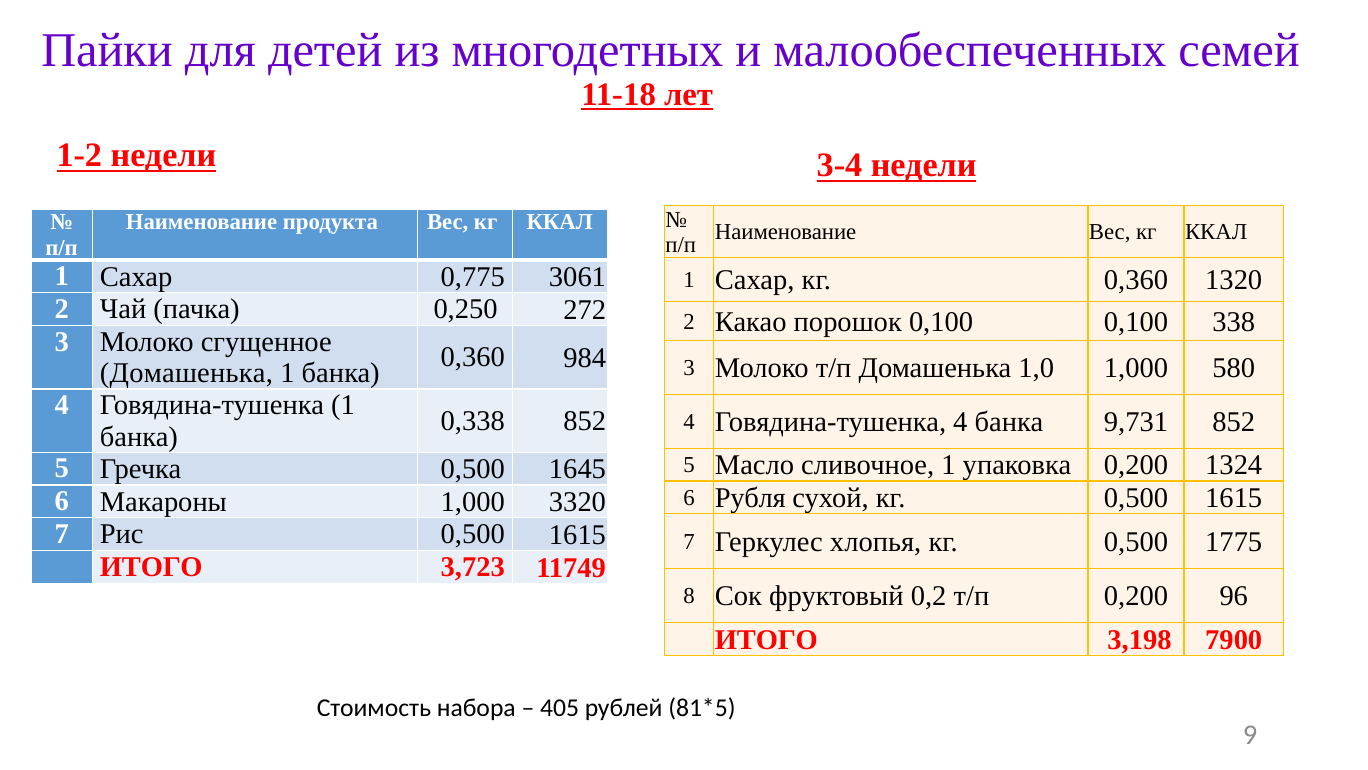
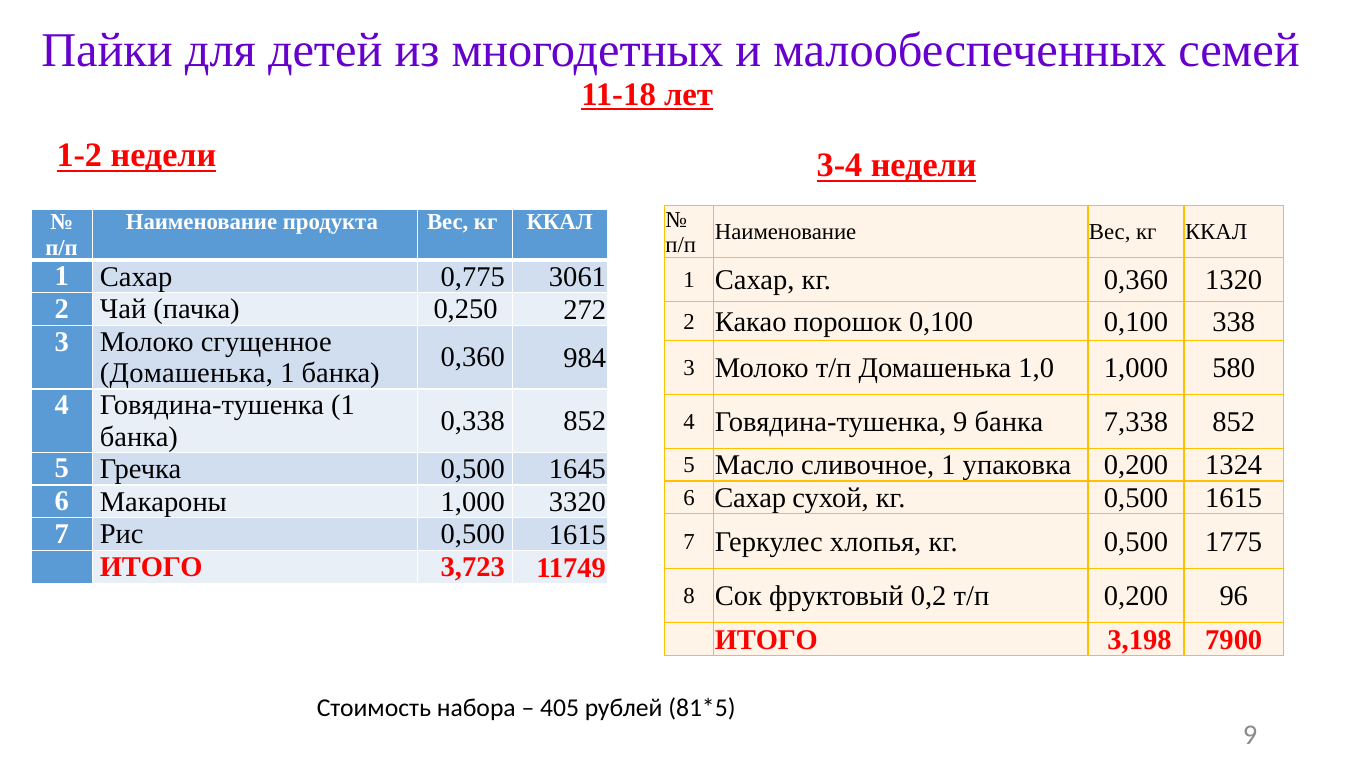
Говядина-тушенка 4: 4 -> 9 (960, 422)
9,731: 9,731 -> 7,338 (1136, 422)
6 Рубля: Рубля -> Сахар (750, 498)
